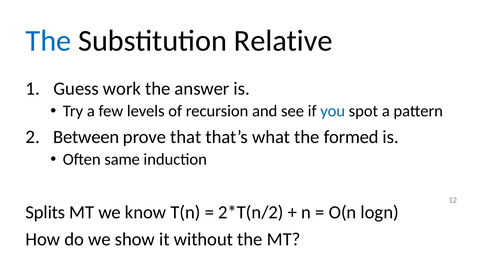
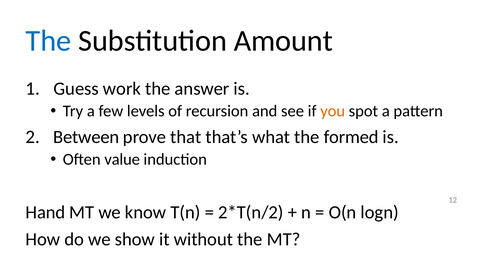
Relative: Relative -> Amount (283, 41)
you colour: blue -> orange (333, 111)
same: same -> value (122, 159)
Splits: Splits -> Hand (45, 212)
